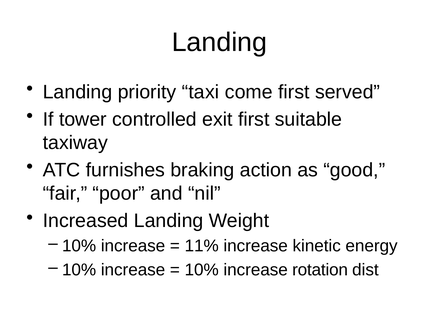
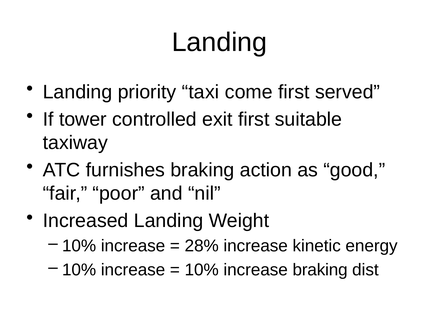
11%: 11% -> 28% (202, 246)
increase rotation: rotation -> braking (320, 270)
